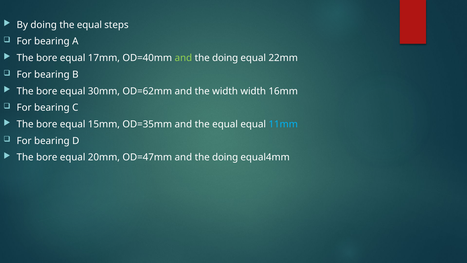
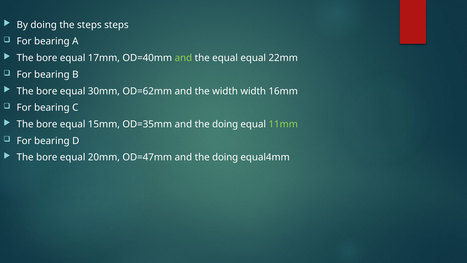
doing the equal: equal -> steps (89, 25)
doing: doing -> equal (225, 58)
OD=35mm and the equal: equal -> doing (225, 124)
11mm colour: light blue -> light green (283, 124)
